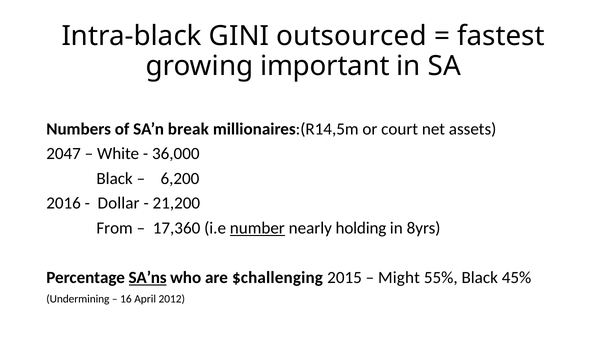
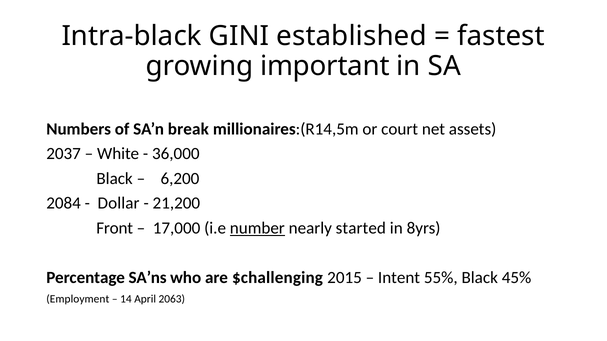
outsourced: outsourced -> established (352, 36)
2047: 2047 -> 2037 (64, 154)
2016: 2016 -> 2084 (64, 203)
From: From -> Front (115, 228)
17,360: 17,360 -> 17,000 (177, 228)
holding: holding -> started (361, 228)
SA’ns underline: present -> none (148, 278)
Might: Might -> Intent (399, 278)
Undermining: Undermining -> Employment (78, 300)
16: 16 -> 14 (126, 300)
2012: 2012 -> 2063 (172, 300)
